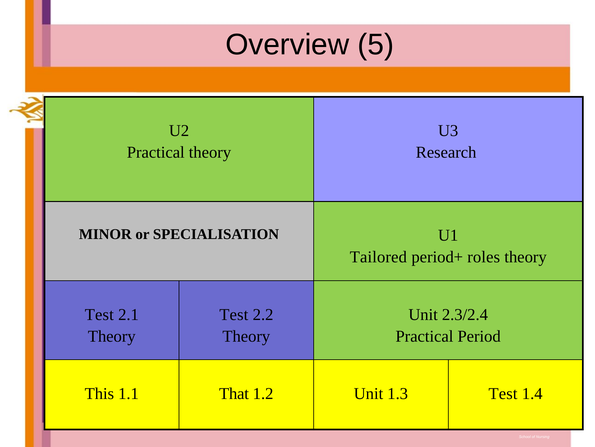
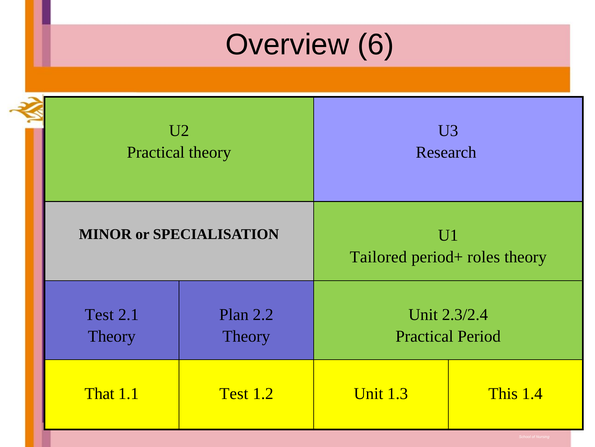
5: 5 -> 6 (376, 45)
Test: Test -> Plan (234, 314)
This: This -> That (99, 393)
1.1 That: That -> Test (234, 393)
1.3 Test: Test -> This (503, 393)
